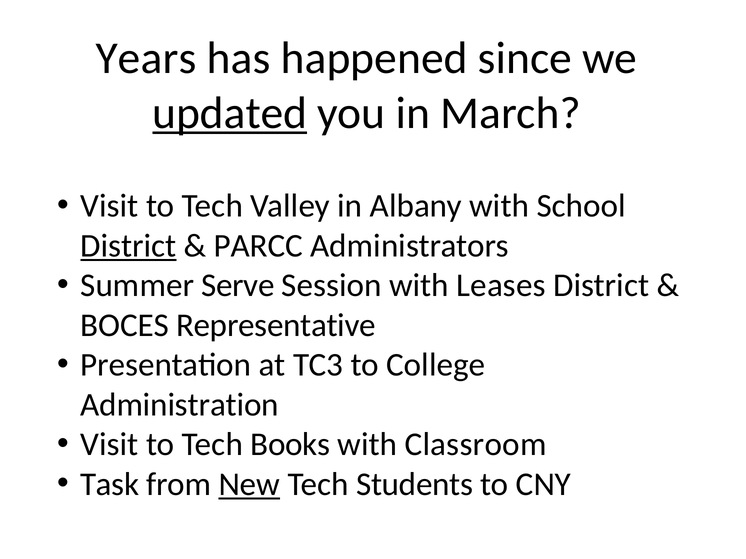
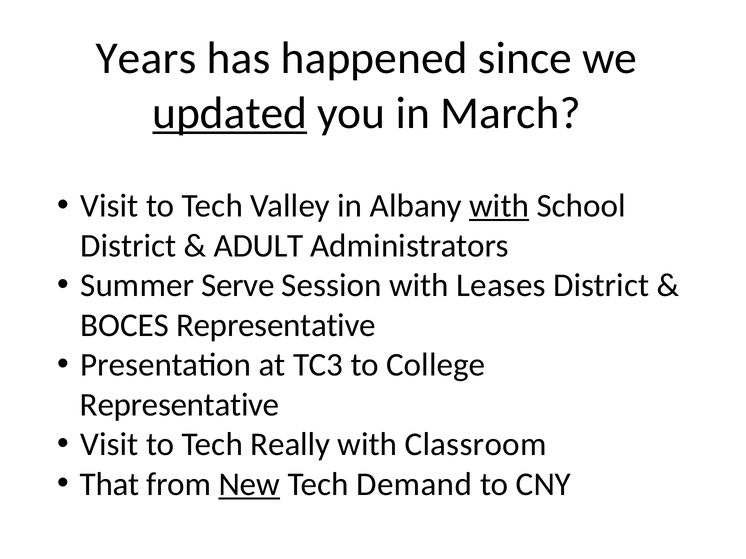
with underline: none -> present (499, 206)
District underline: present -> none (128, 246)
PARCC: PARCC -> ADULT (259, 246)
Administration: Administration -> Representative (180, 405)
Books: Books -> Really (290, 445)
Task: Task -> That (110, 485)
Students: Students -> Demand (414, 485)
